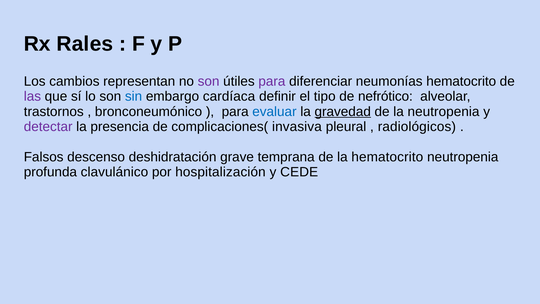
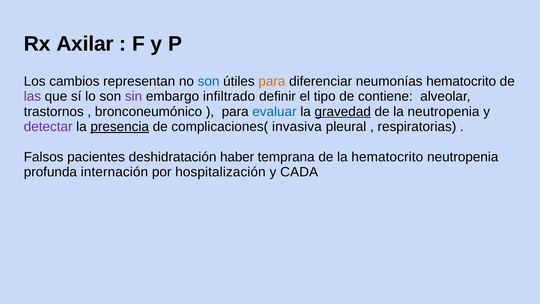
Rales: Rales -> Axilar (85, 44)
son colour: purple -> blue (209, 81)
para colour: purple -> orange (272, 81)
sin colour: blue -> purple (134, 96)
cardíaca: cardíaca -> infiltrado (229, 96)
nefrótico: nefrótico -> contiene (385, 96)
presencia underline: none -> present (120, 127)
radiológicos: radiológicos -> respiratorias (417, 127)
descenso: descenso -> pacientes (96, 157)
grave: grave -> haber (237, 157)
clavulánico: clavulánico -> internación (114, 172)
CEDE: CEDE -> CADA (299, 172)
